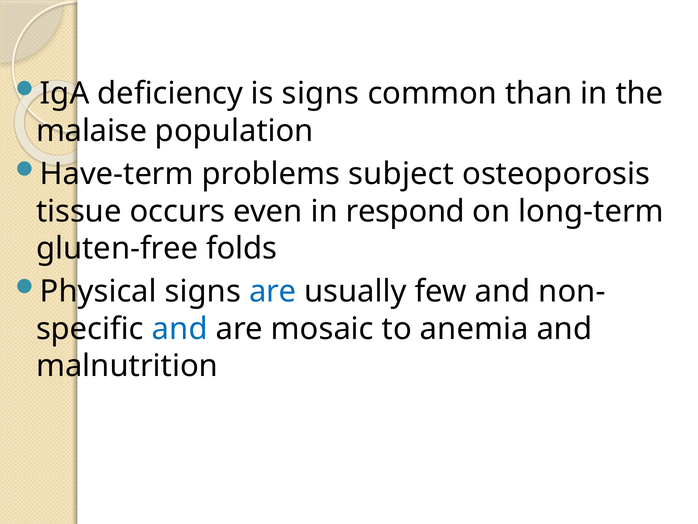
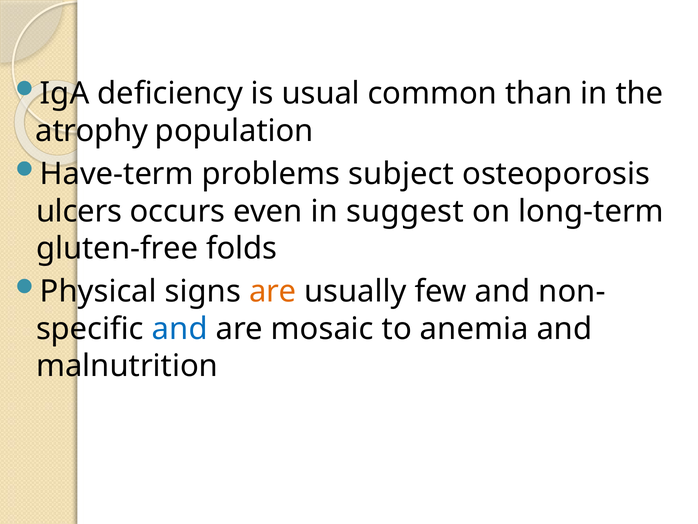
is signs: signs -> usual (321, 94)
malaise: malaise -> atrophy (92, 131)
tissue: tissue -> ulcers (79, 211)
respond: respond -> suggest (405, 211)
are colour: blue -> orange (273, 291)
